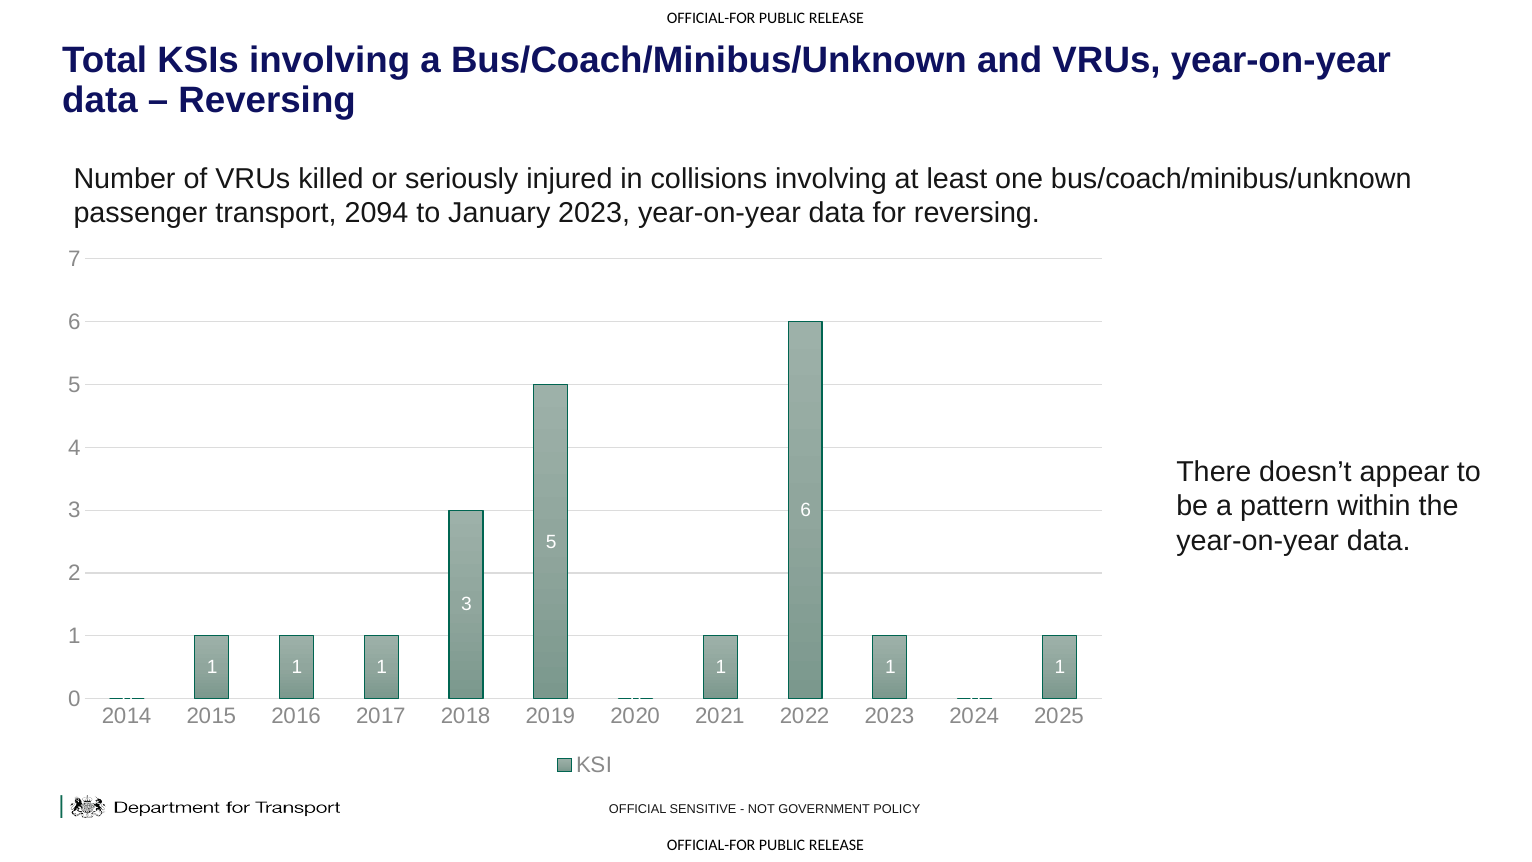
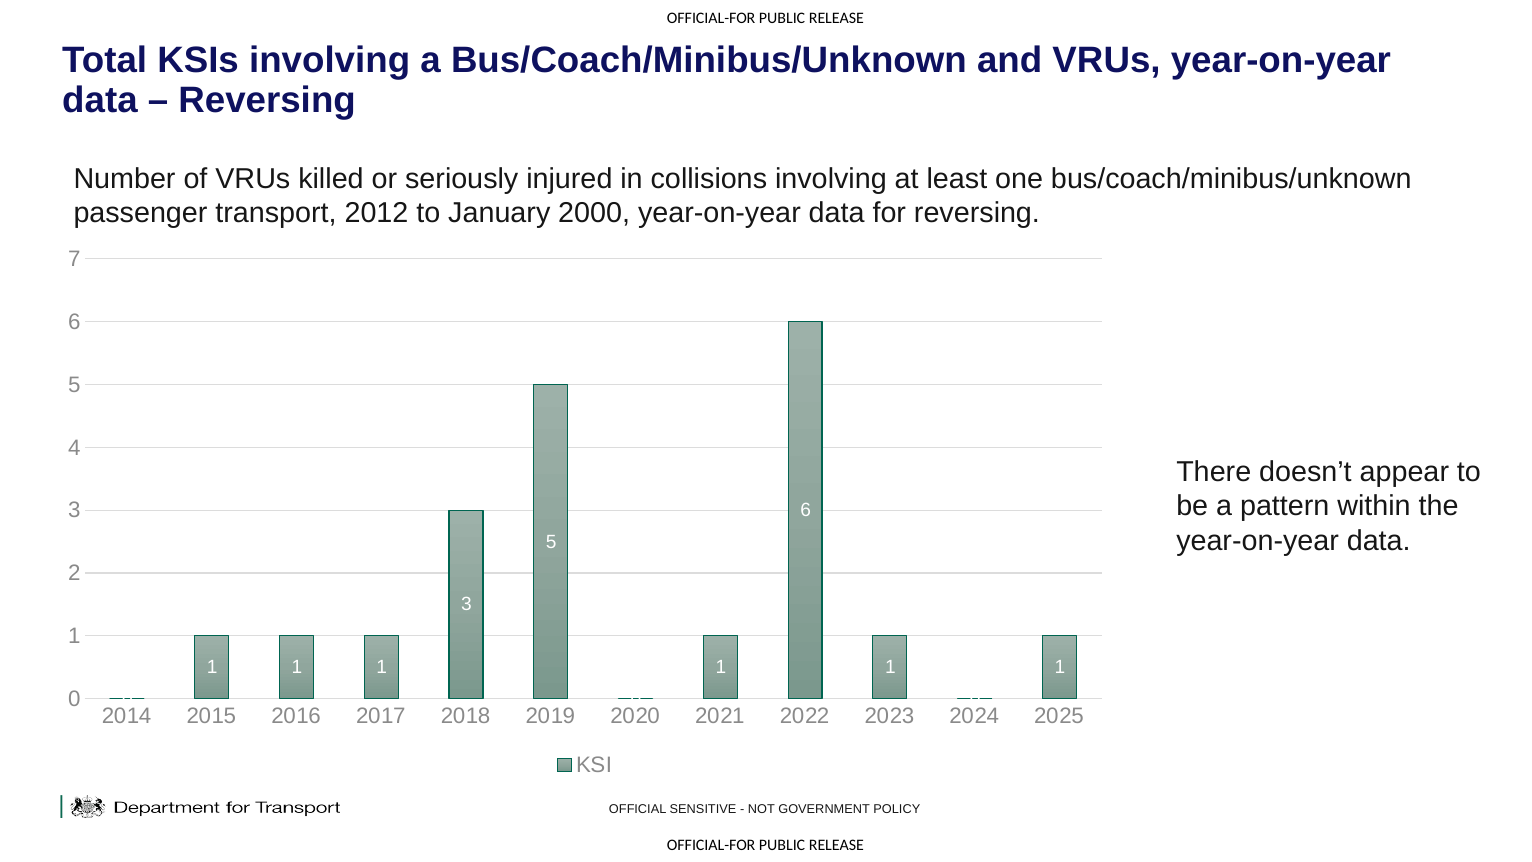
2094: 2094 -> 2012 (376, 213)
January 2023: 2023 -> 2000 (594, 213)
